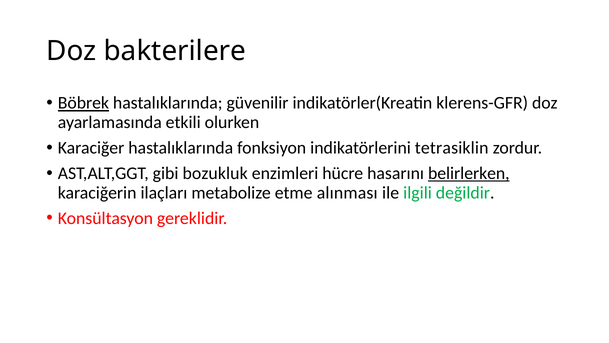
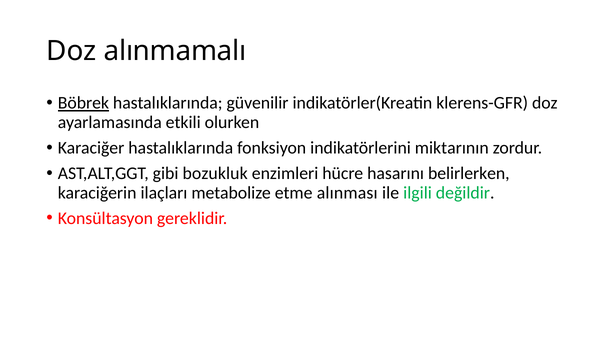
bakterilere: bakterilere -> alınmamalı (175, 51)
tetrasiklin: tetrasiklin -> miktarının (452, 148)
belirlerken underline: present -> none (469, 173)
